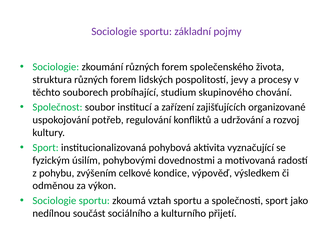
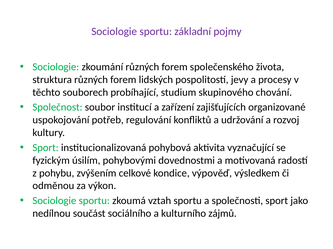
přijetí: přijetí -> zájmů (223, 214)
